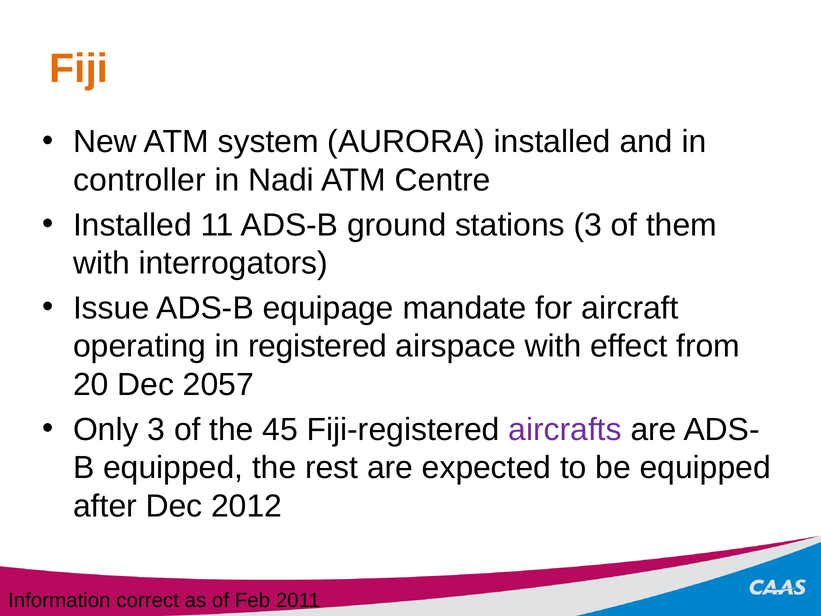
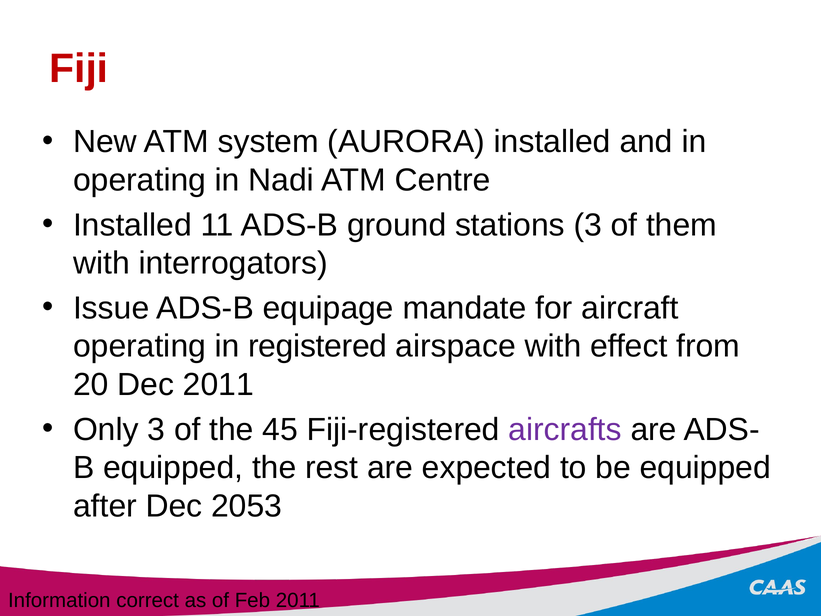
Fiji colour: orange -> red (79, 69)
controller: controller -> operating (140, 180)
Dec 2057: 2057 -> 2011 (218, 385)
2012: 2012 -> 2053 (247, 506)
